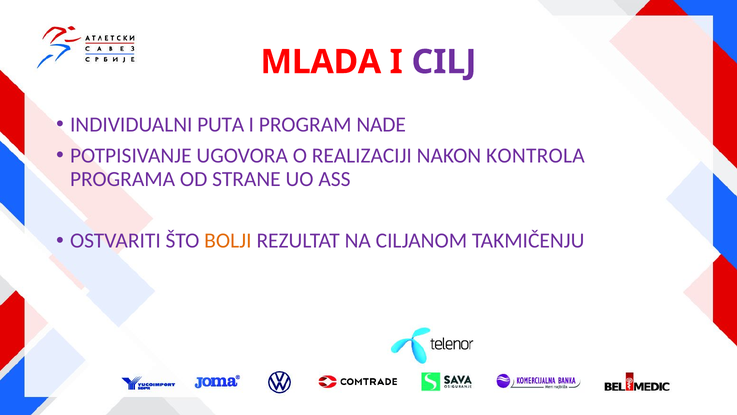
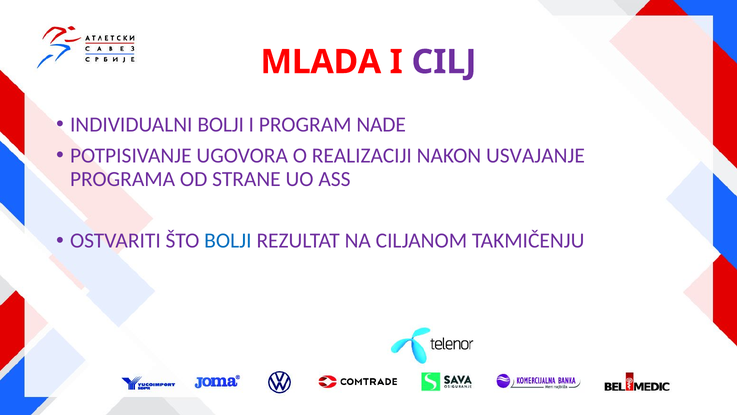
INDIVIDUALNI PUTA: PUTA -> BOLJI (221, 125)
KONTROLA: KONTROLA -> USVAJANJE (535, 156)
BOLJI colour: orange -> blue (228, 241)
